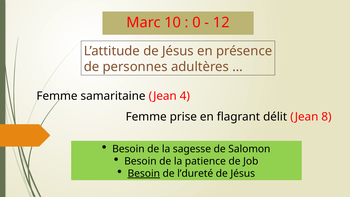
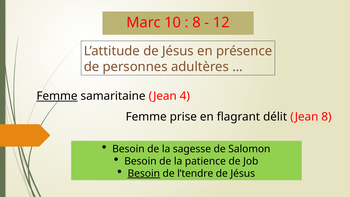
0: 0 -> 8 (197, 23)
Femme underline: none -> present (57, 96)
l’dureté: l’dureté -> l’tendre (195, 173)
